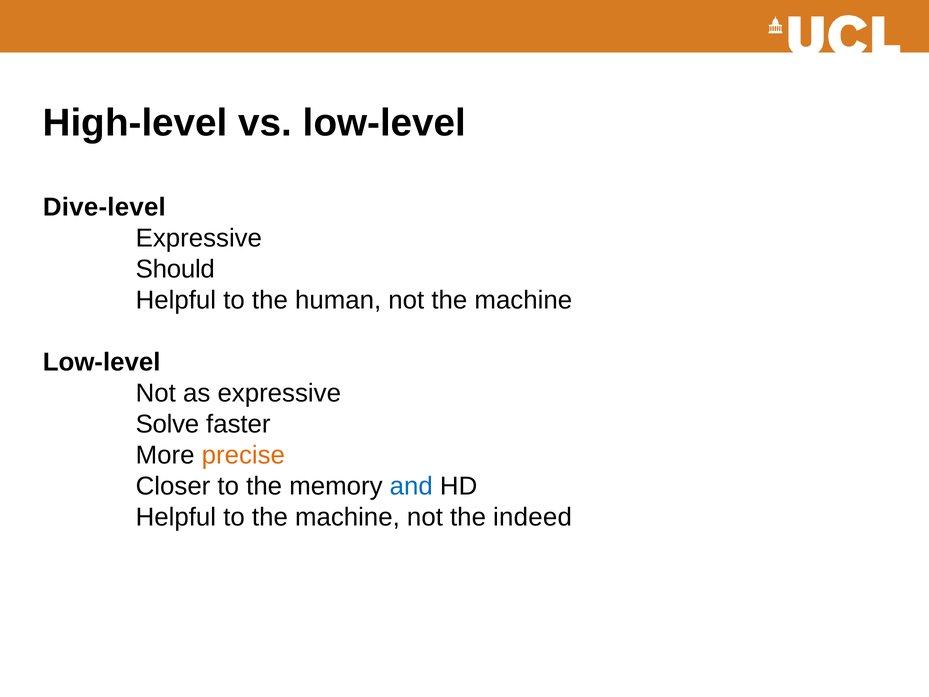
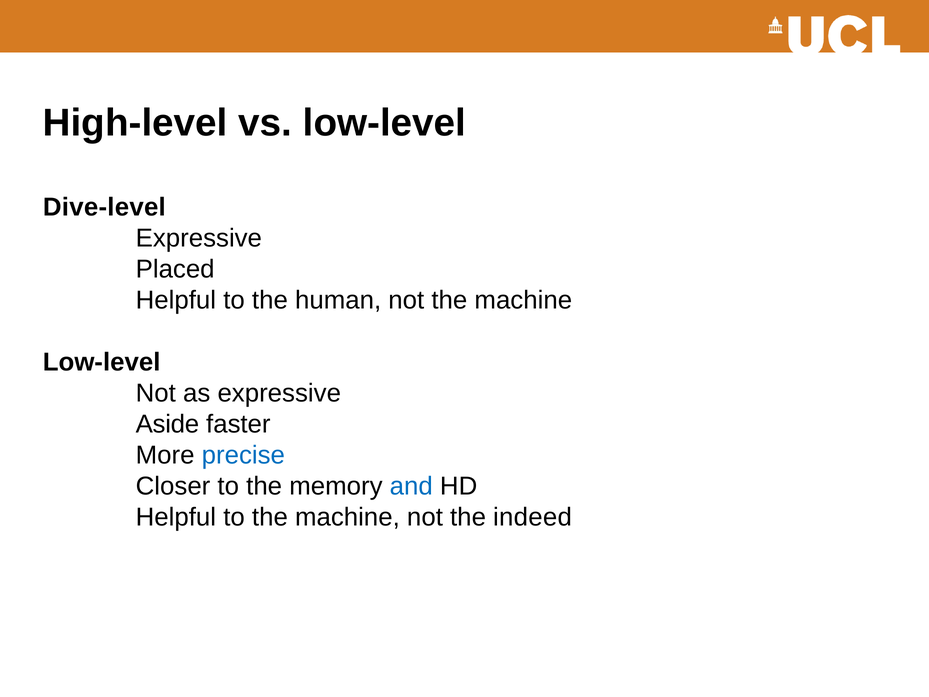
Should: Should -> Placed (175, 269)
Solve: Solve -> Aside (167, 424)
precise colour: orange -> blue (243, 455)
